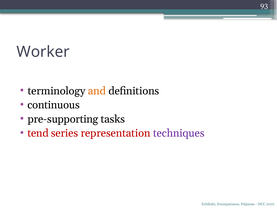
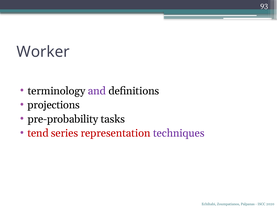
and colour: orange -> purple (97, 91)
continuous: continuous -> projections (54, 105)
pre-supporting: pre-supporting -> pre-probability (63, 119)
